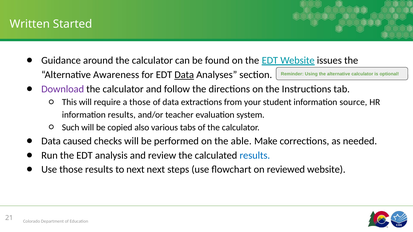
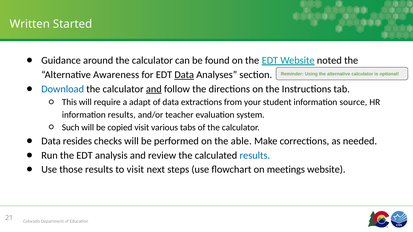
issues: issues -> noted (329, 60)
Download colour: purple -> blue (63, 89)
and underline: none -> present (154, 89)
a those: those -> adapt (140, 102)
copied also: also -> visit (142, 128)
caused: caused -> resides (77, 141)
to next: next -> visit (135, 170)
reviewed: reviewed -> meetings (286, 170)
